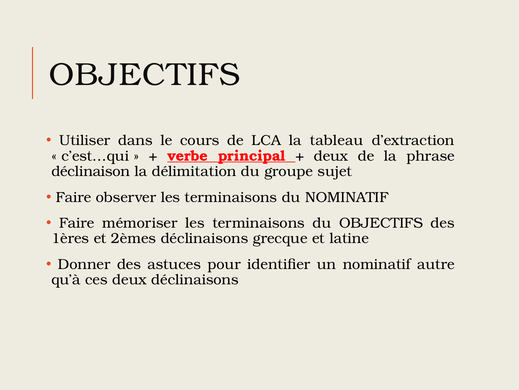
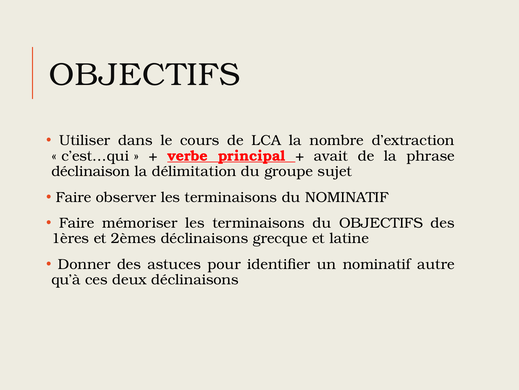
tableau: tableau -> nombre (337, 140)
deux: deux -> avait (331, 156)
